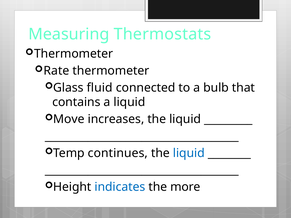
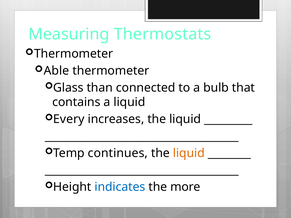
Rate: Rate -> Able (56, 71)
fluid: fluid -> than (100, 88)
Move: Move -> Every (69, 119)
liquid colour: blue -> orange (189, 153)
